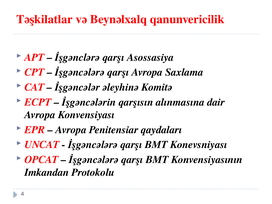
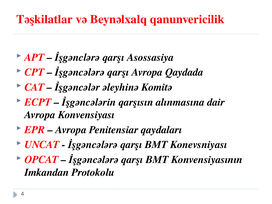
Saxlama: Saxlama -> Qaydada (184, 72)
